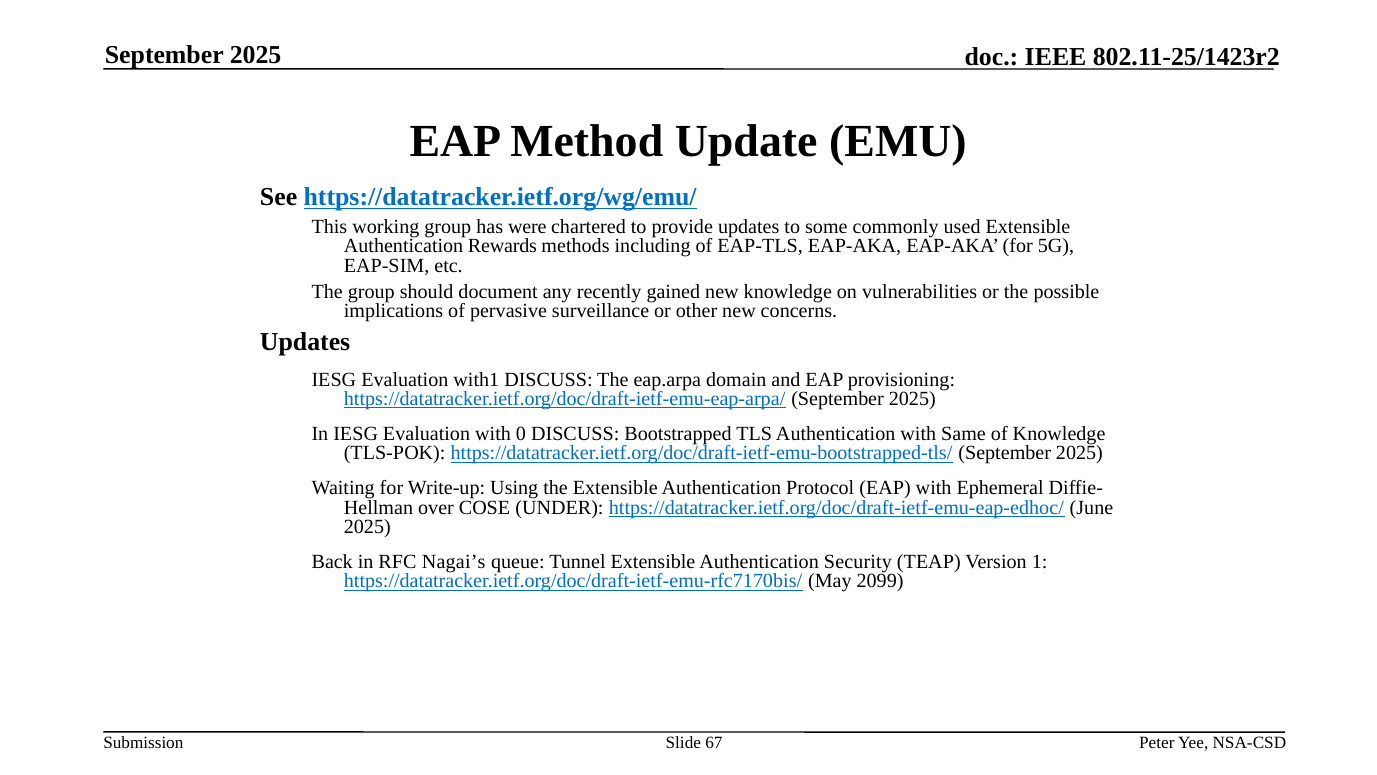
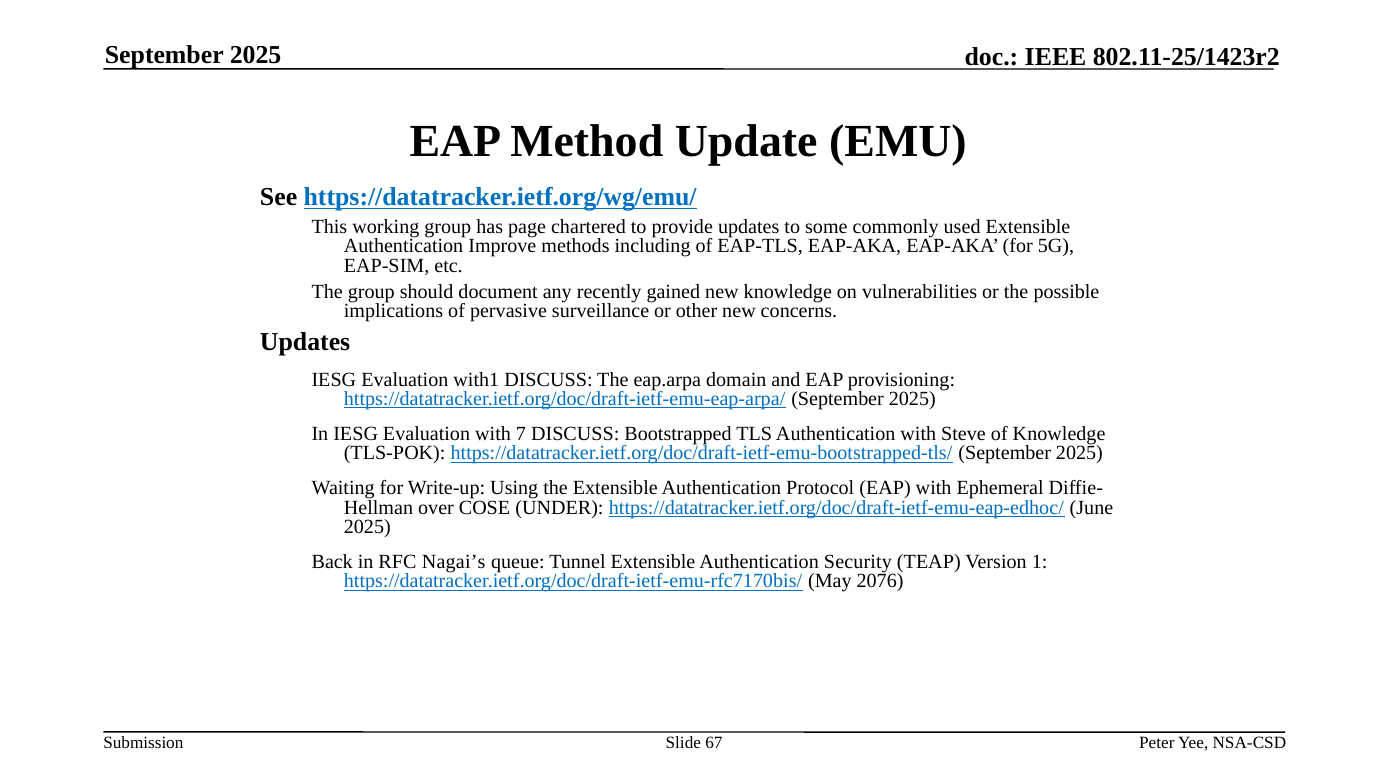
were: were -> page (527, 227)
Rewards: Rewards -> Improve (502, 246)
0: 0 -> 7 (521, 434)
Same: Same -> Steve (964, 434)
2099: 2099 -> 2076 (880, 581)
